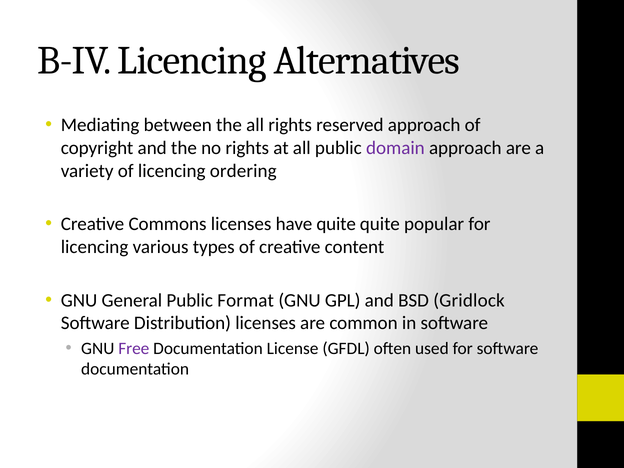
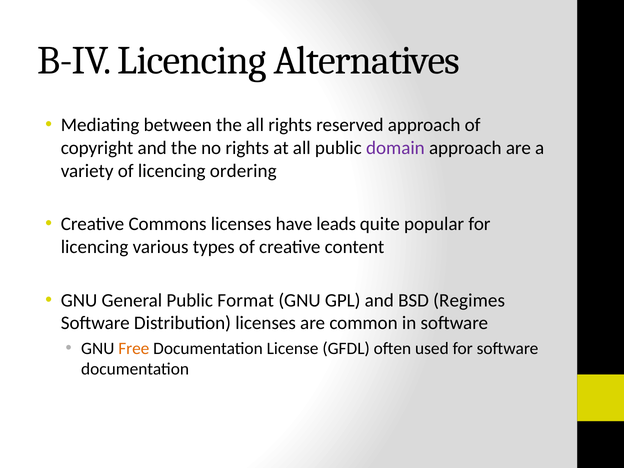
have quite: quite -> leads (336, 224)
Gridlock: Gridlock -> Regimes (469, 300)
Free colour: purple -> orange (134, 348)
